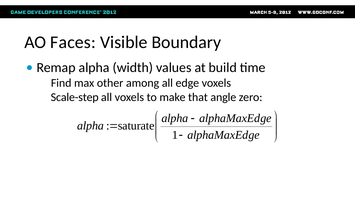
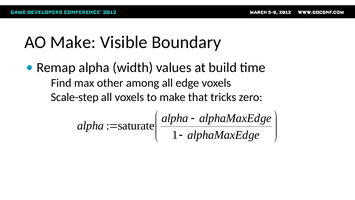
AO Faces: Faces -> Make (73, 42)
angle: angle -> tricks (223, 97)
